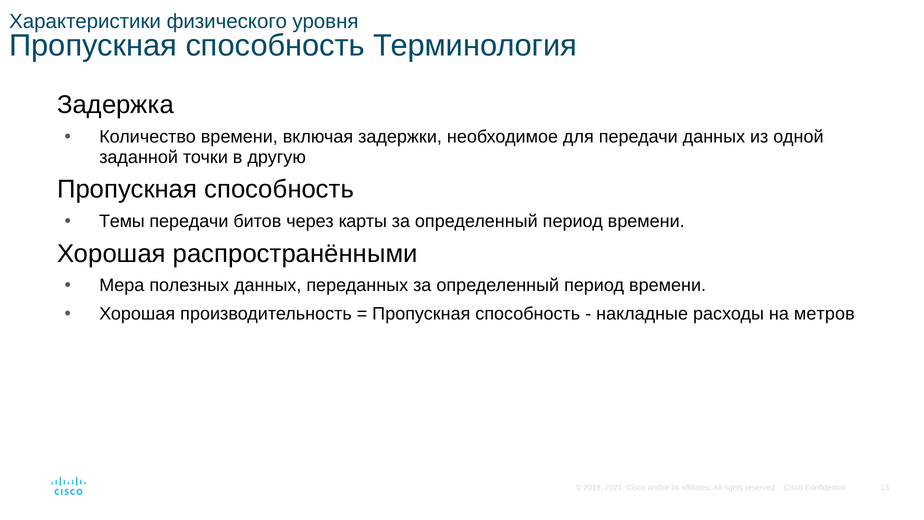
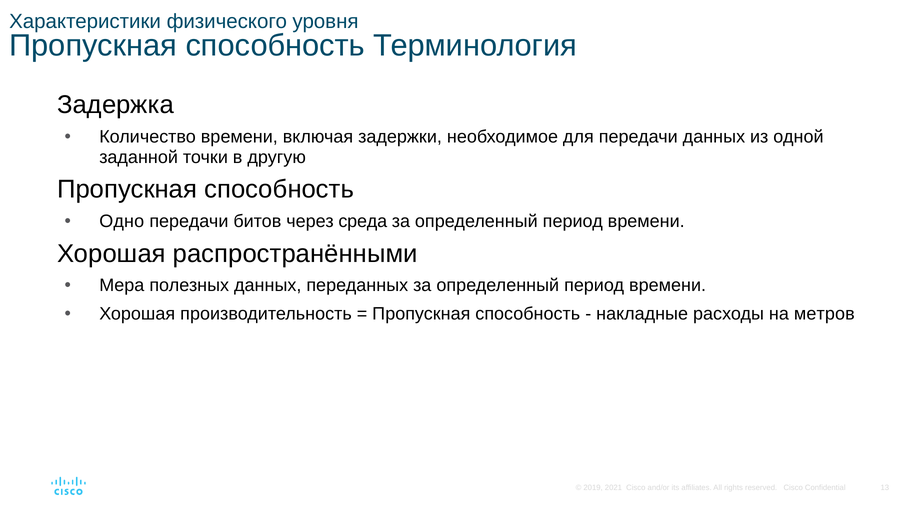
Темы: Темы -> Одно (122, 221)
карты: карты -> среда (363, 221)
